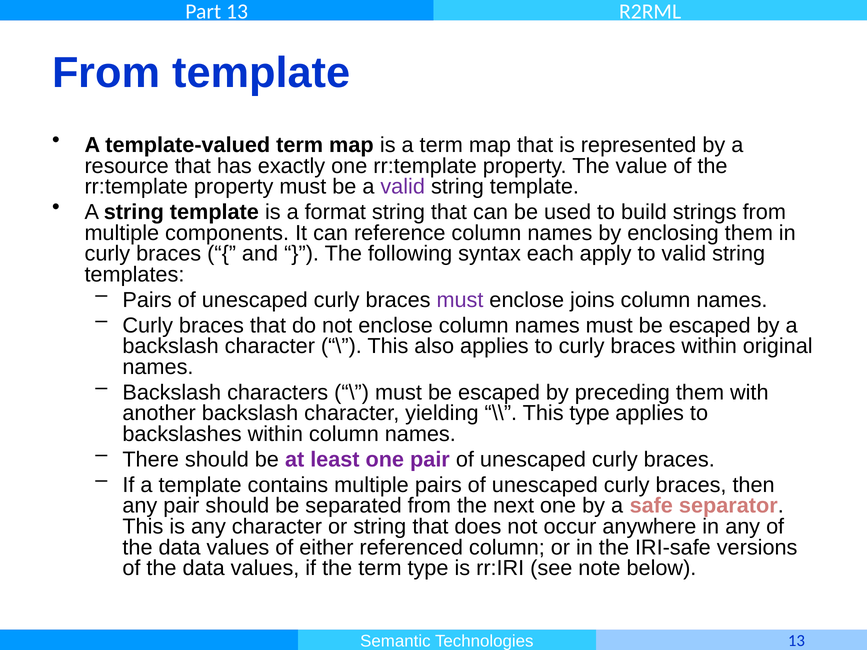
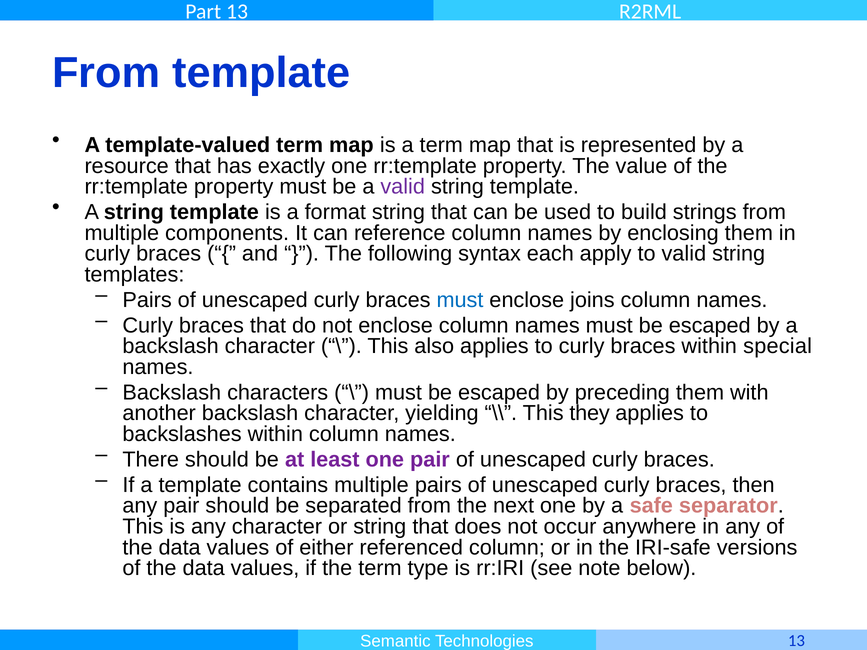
must colour: purple -> blue (460, 300)
original: original -> special (778, 346)
This type: type -> they (590, 413)
